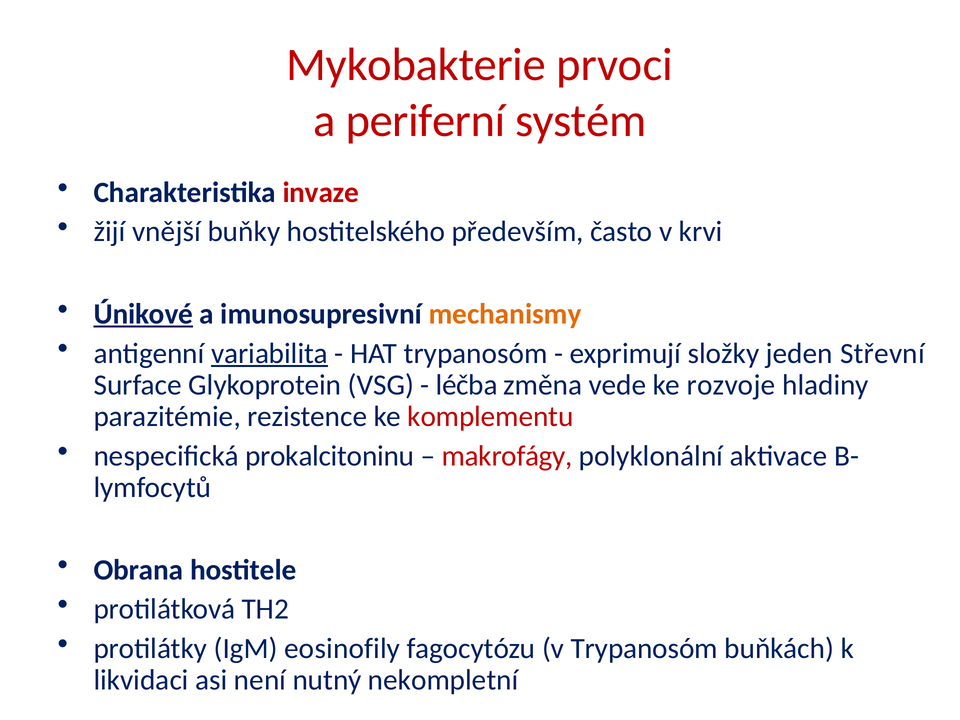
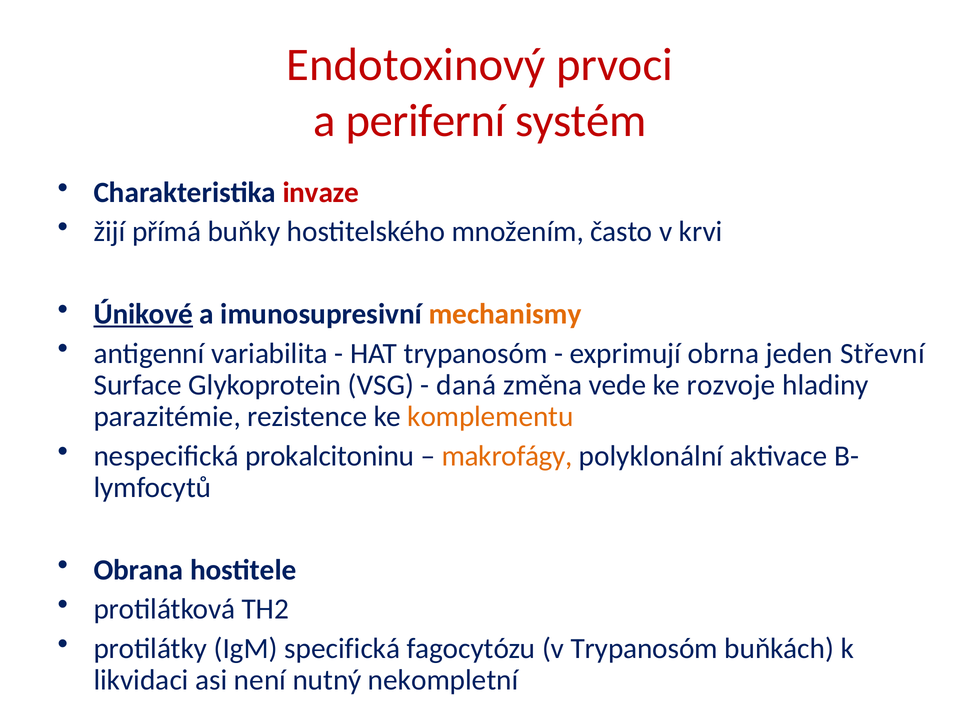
Mykobakterie: Mykobakterie -> Endotoxinový (416, 65)
vnější: vnější -> přímá (167, 232)
především: především -> množením (518, 232)
variabilita underline: present -> none (270, 353)
složky: složky -> obrna (723, 353)
léčba: léčba -> daná (466, 385)
komplementu colour: red -> orange (490, 417)
makrofágy colour: red -> orange (507, 456)
eosinofily: eosinofily -> specifická (342, 649)
